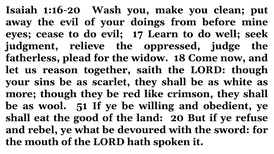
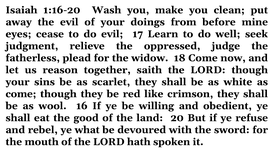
more: more -> come (21, 94)
51: 51 -> 16 (82, 106)
